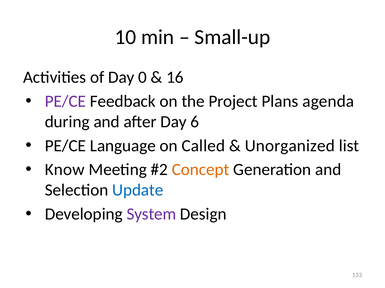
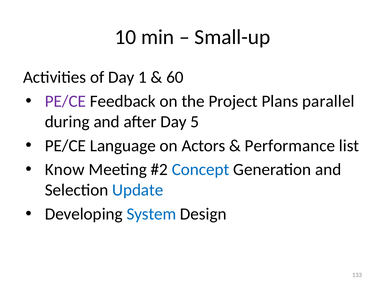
0: 0 -> 1 (143, 78)
16: 16 -> 60 (175, 78)
agenda: agenda -> parallel (328, 102)
6: 6 -> 5 (195, 122)
Called: Called -> Actors (203, 146)
Unorganized: Unorganized -> Performance (290, 146)
Concept colour: orange -> blue (201, 170)
System colour: purple -> blue (151, 215)
